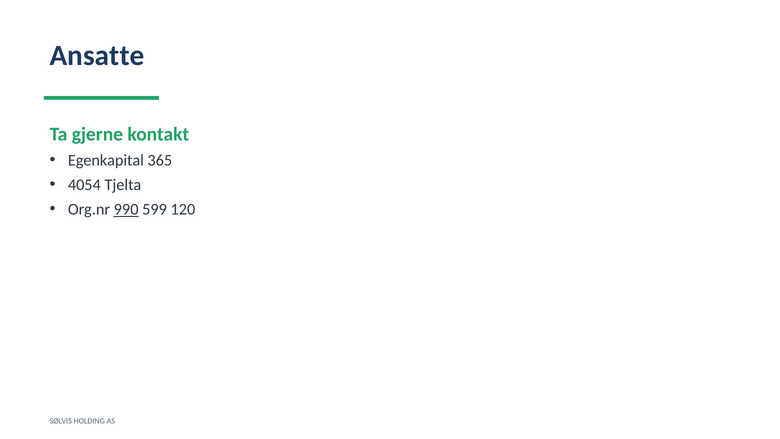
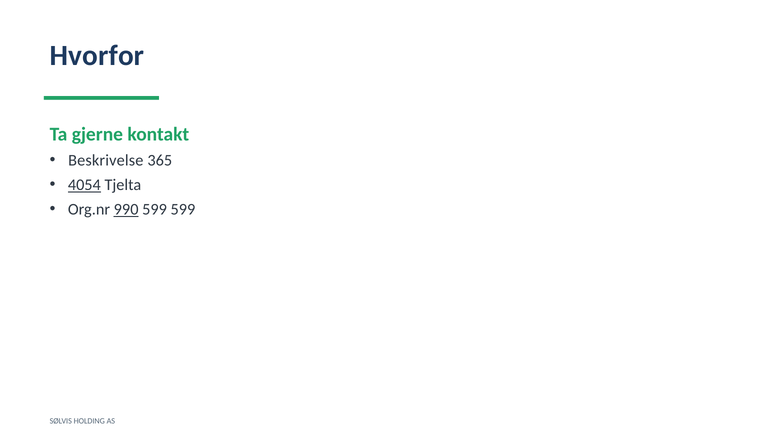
Ansatte: Ansatte -> Hvorfor (97, 56)
Egenkapital: Egenkapital -> Beskrivelse (106, 160)
4054 underline: none -> present (84, 185)
599 120: 120 -> 599 (183, 209)
